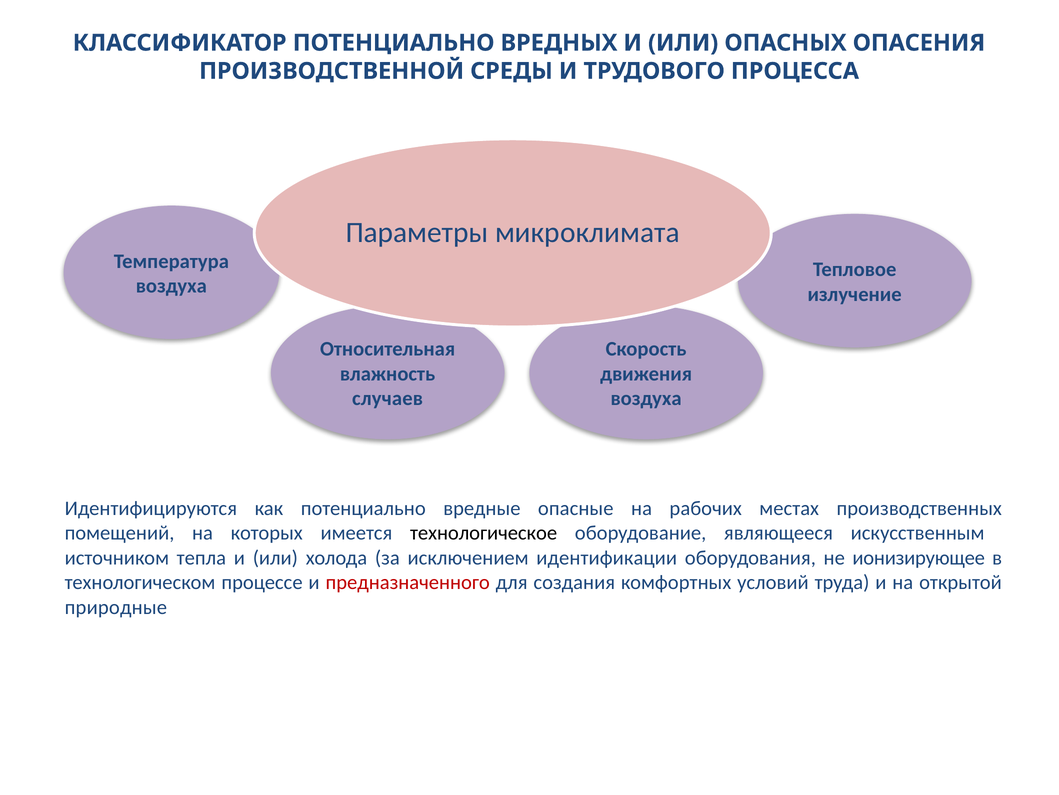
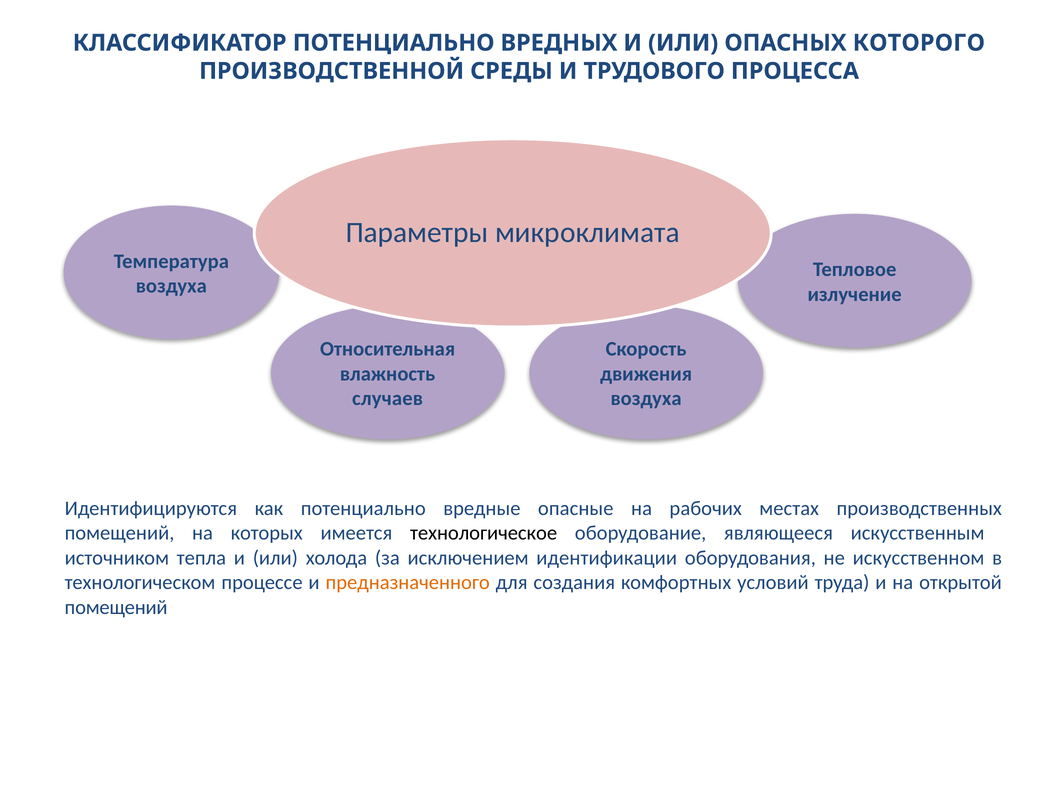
ОПАСЕНИЯ: ОПАСЕНИЯ -> КОТОРОГО (919, 43)
ионизирующее: ионизирующее -> искусственном (919, 557)
предназначенного colour: red -> orange (408, 582)
природные: природные -> помещений (116, 607)
